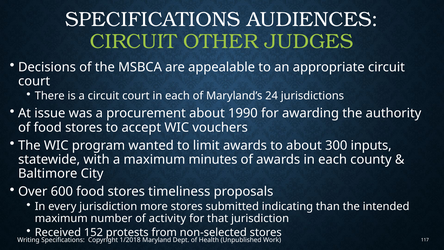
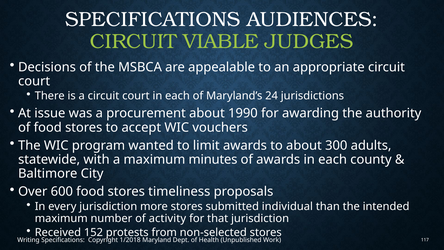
OTHER: OTHER -> VIABLE (221, 41)
inputs: inputs -> adults (371, 145)
indicating: indicating -> individual (287, 206)
